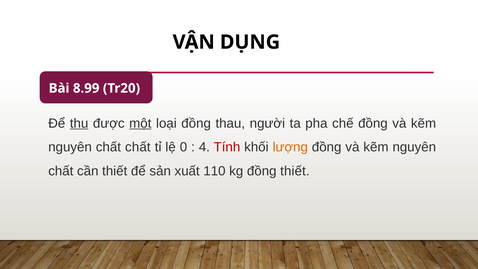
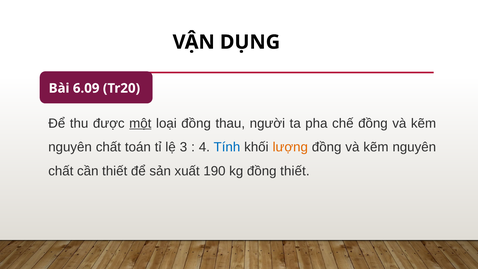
8.99: 8.99 -> 6.09 (86, 88)
thu underline: present -> none (79, 123)
chất chất: chất -> toán (138, 147)
0: 0 -> 3 (183, 147)
Tính colour: red -> blue (227, 147)
110: 110 -> 190 (214, 171)
